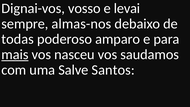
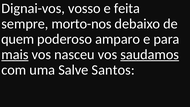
levai: levai -> feita (127, 8)
almas-nos: almas-nos -> morto-nos (82, 24)
todas: todas -> quem (18, 39)
saudamos underline: none -> present (150, 54)
